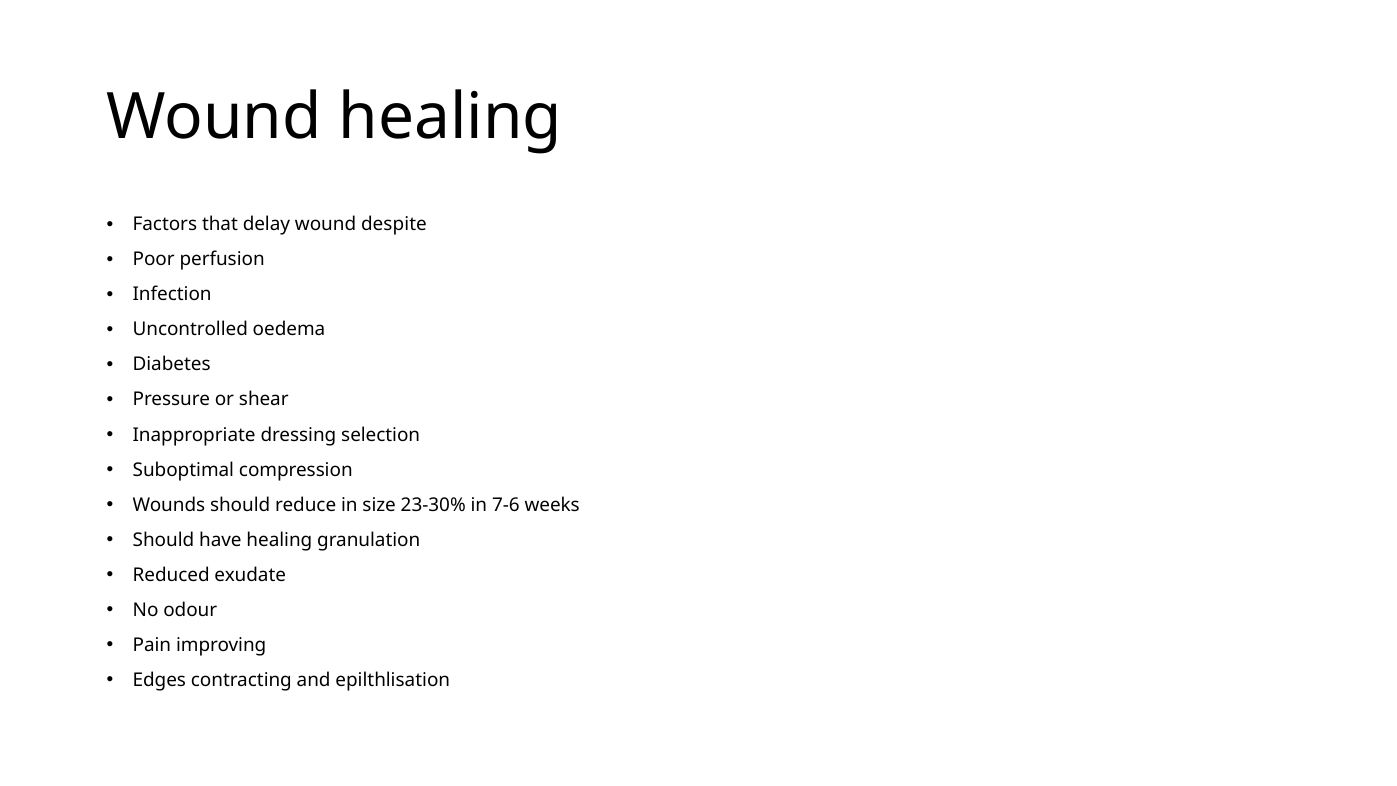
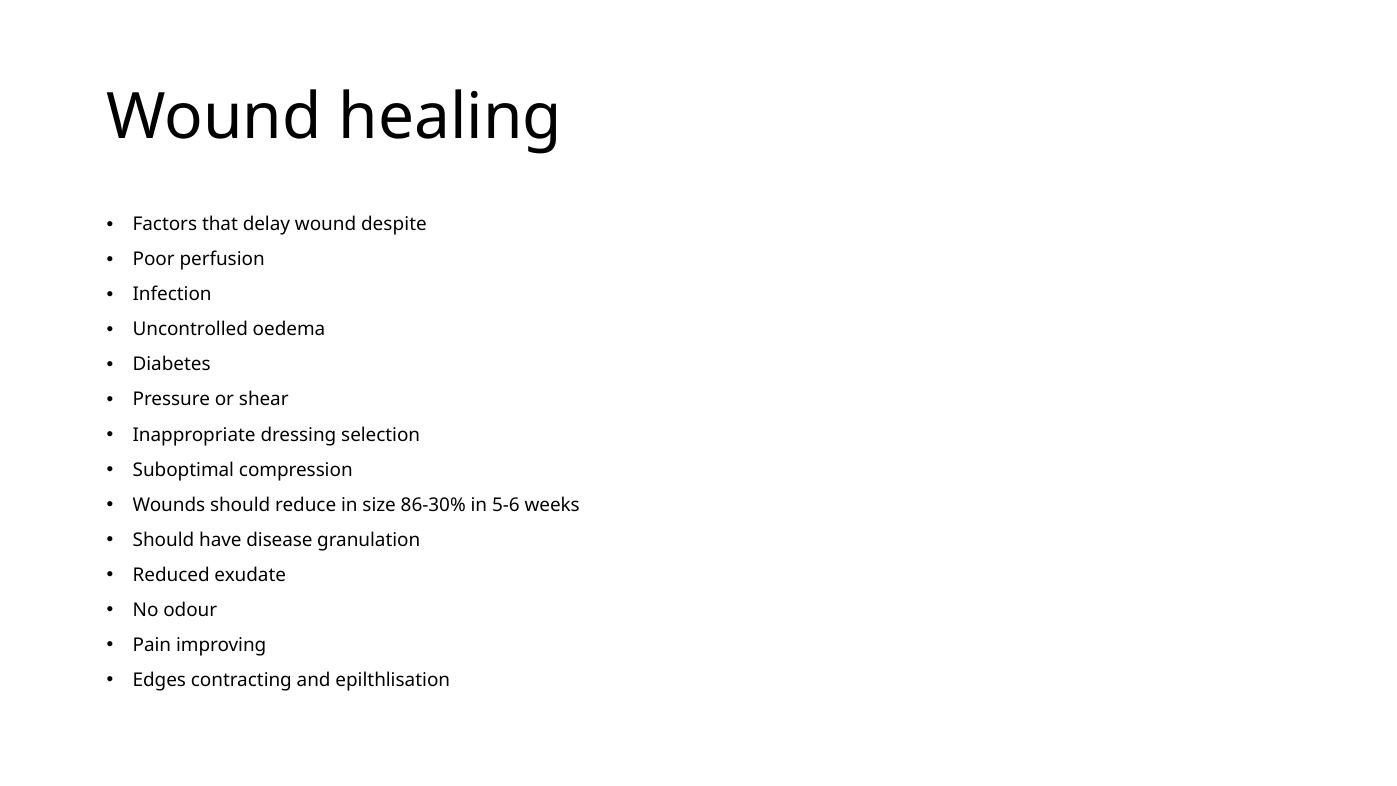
23-30%: 23-30% -> 86-30% (433, 505)
7-6: 7-6 -> 5-6 (506, 505)
have healing: healing -> disease (279, 540)
